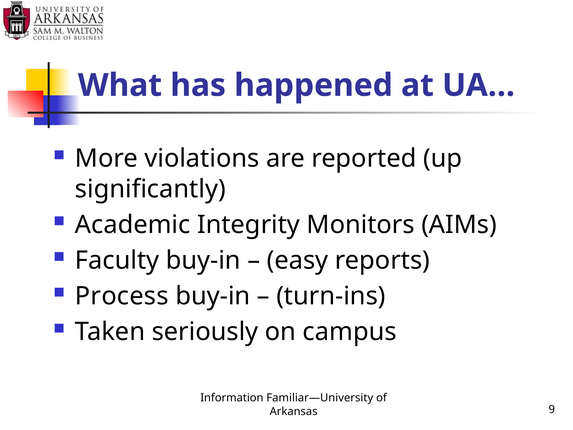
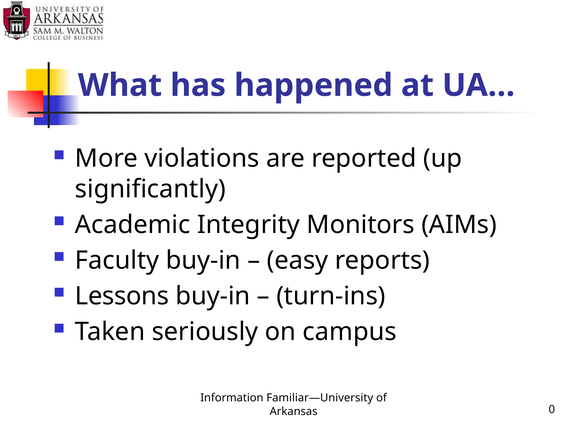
Process: Process -> Lessons (122, 296)
9: 9 -> 0 (552, 409)
